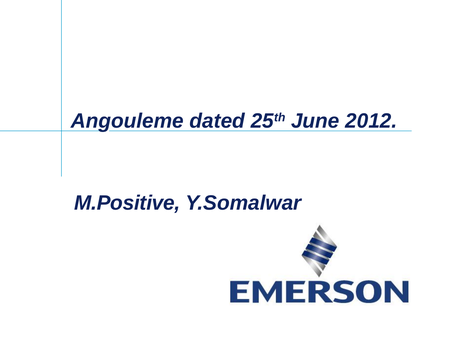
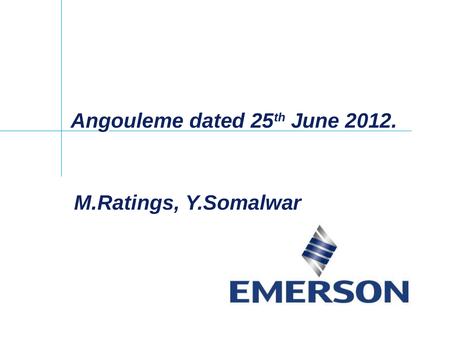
M.Positive: M.Positive -> M.Ratings (127, 203)
